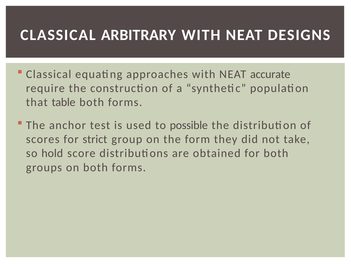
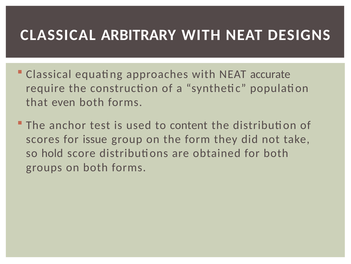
table: table -> even (63, 102)
possible: possible -> content (189, 125)
strict: strict -> issue (95, 139)
